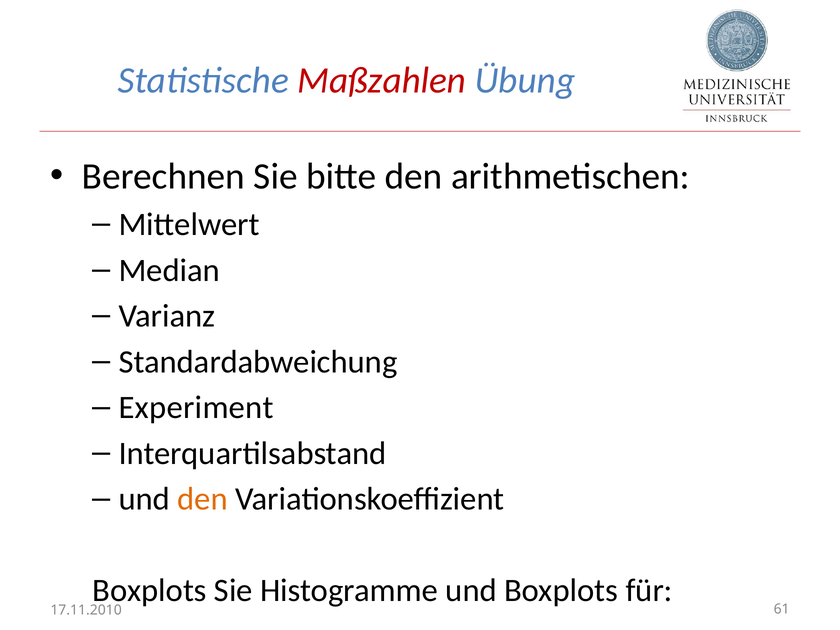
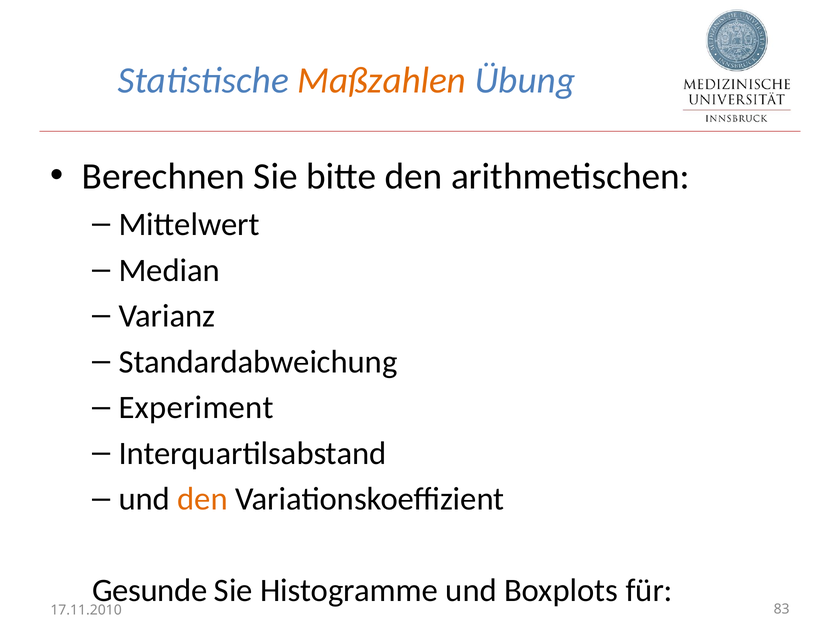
Maßzahlen colour: red -> orange (382, 80)
Boxplots: Boxplots -> Gesunde (150, 591)
61: 61 -> 83 (782, 609)
